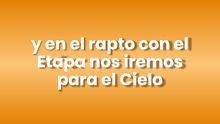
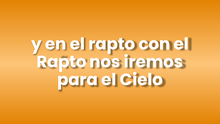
Etapa: Etapa -> Rapto (62, 62)
